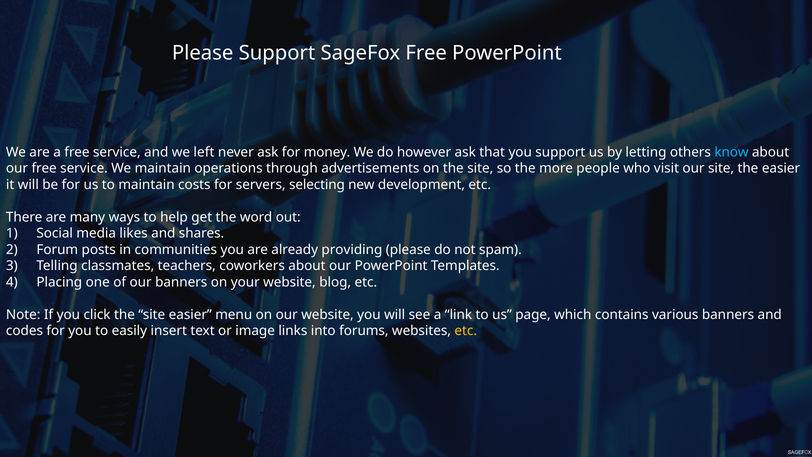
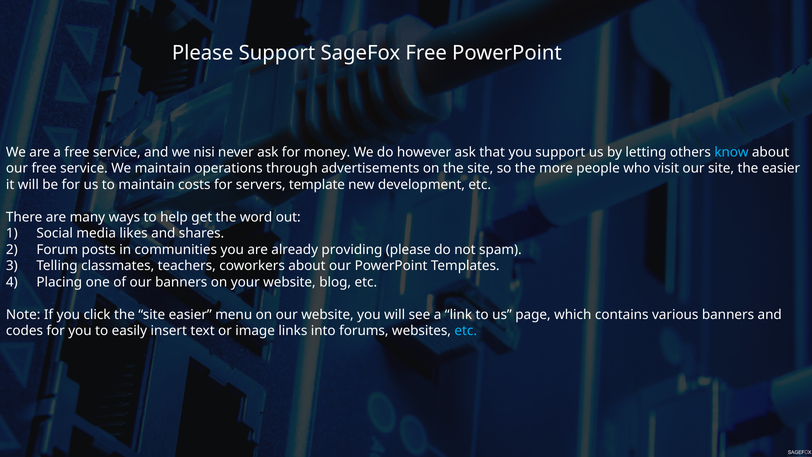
left: left -> nisi (204, 152)
selecting: selecting -> template (317, 185)
etc colour: yellow -> light blue (466, 331)
